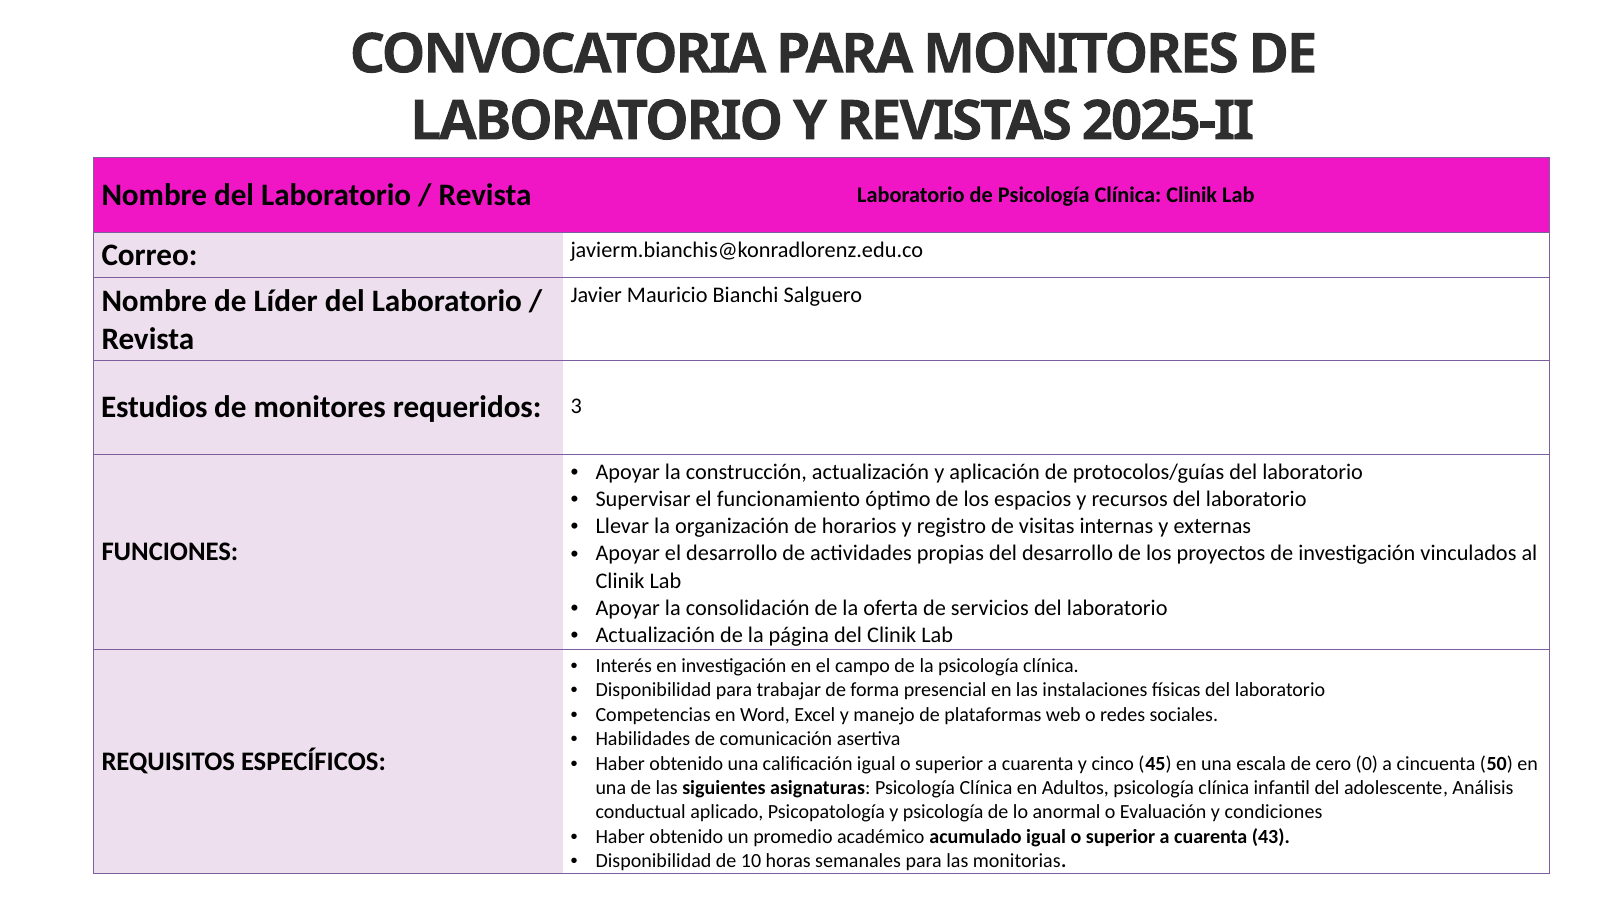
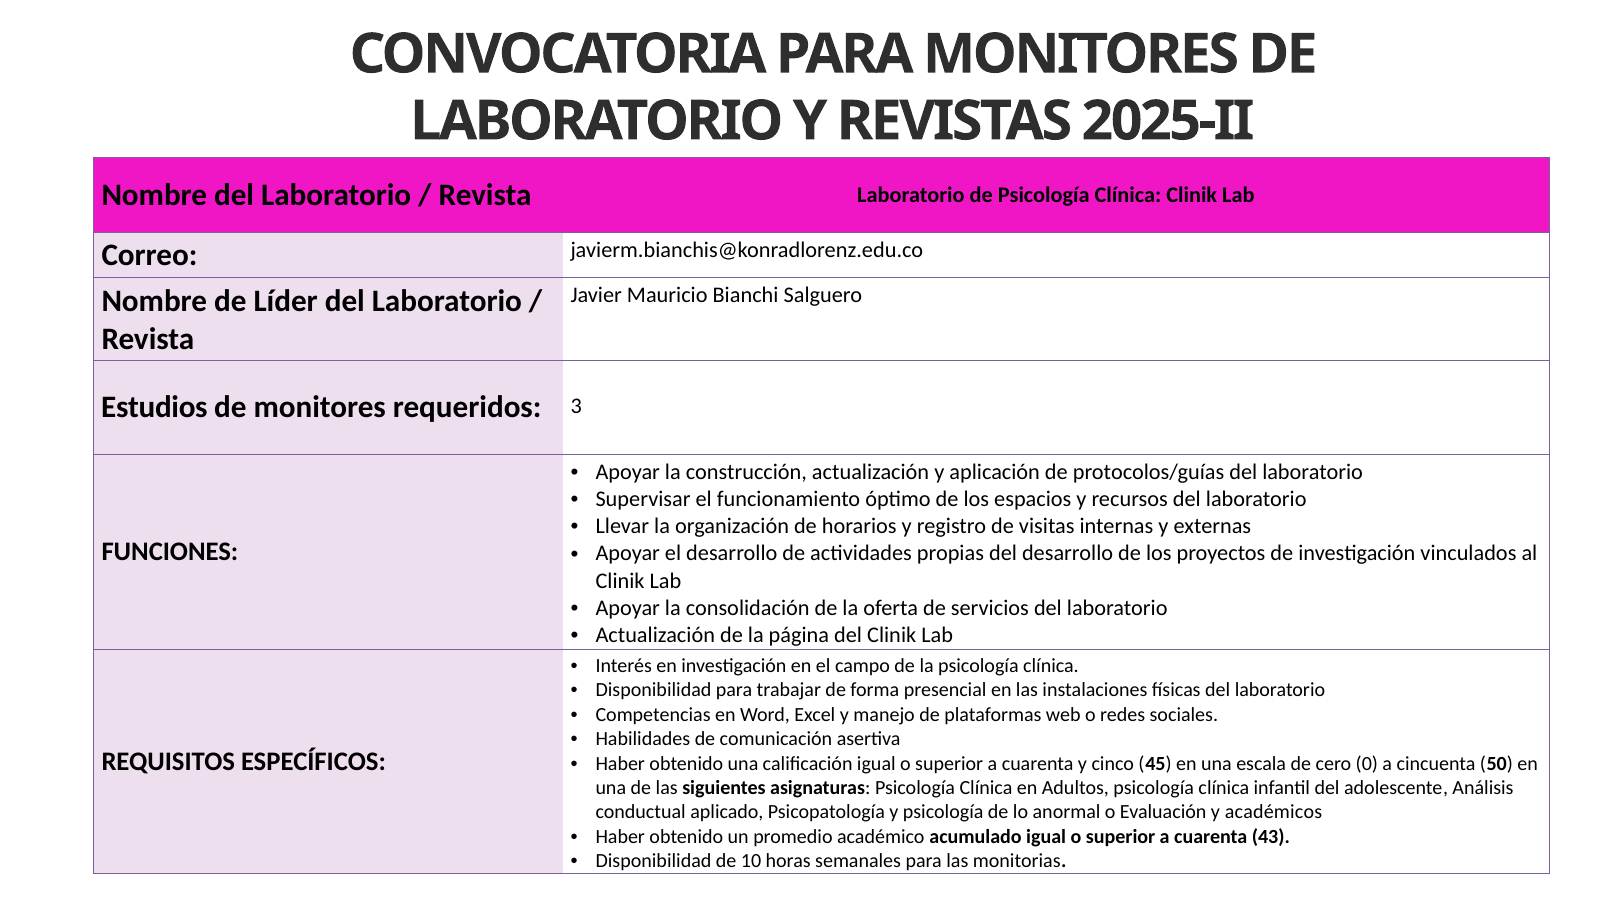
condiciones: condiciones -> académicos (1274, 812)
